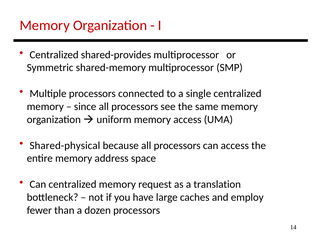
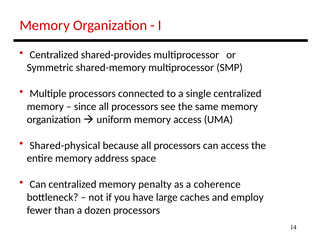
request: request -> penalty (155, 184)
translation: translation -> coherence (217, 184)
